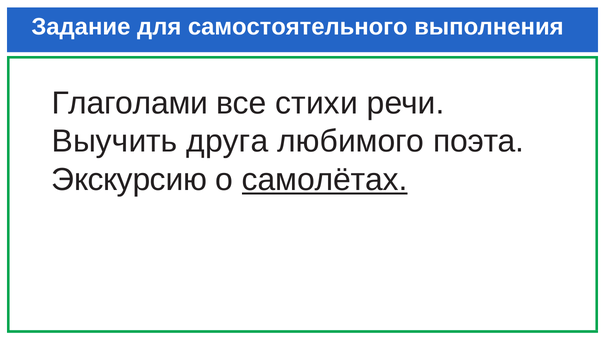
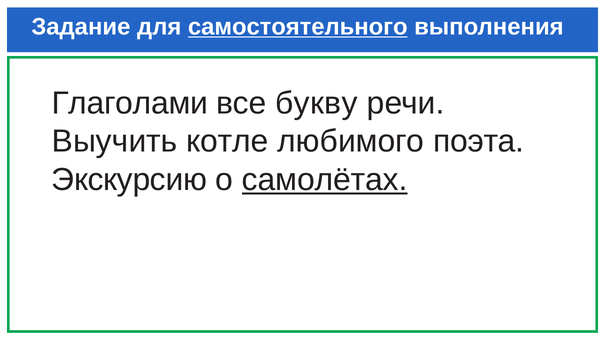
самостоятельного underline: none -> present (298, 27)
стихи: стихи -> букву (316, 103)
друга: друга -> котле (227, 142)
